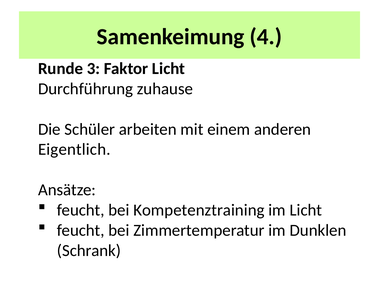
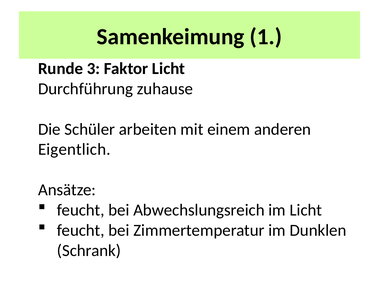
4: 4 -> 1 (266, 37)
Kompetenztraining: Kompetenztraining -> Abwechslungsreich (199, 210)
